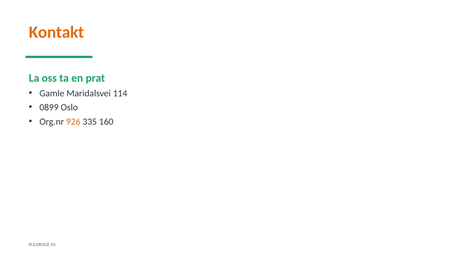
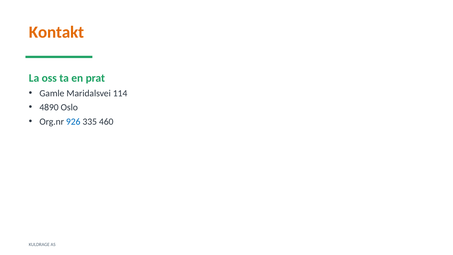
0899: 0899 -> 4890 (49, 107)
926 colour: orange -> blue (73, 121)
160: 160 -> 460 (106, 121)
